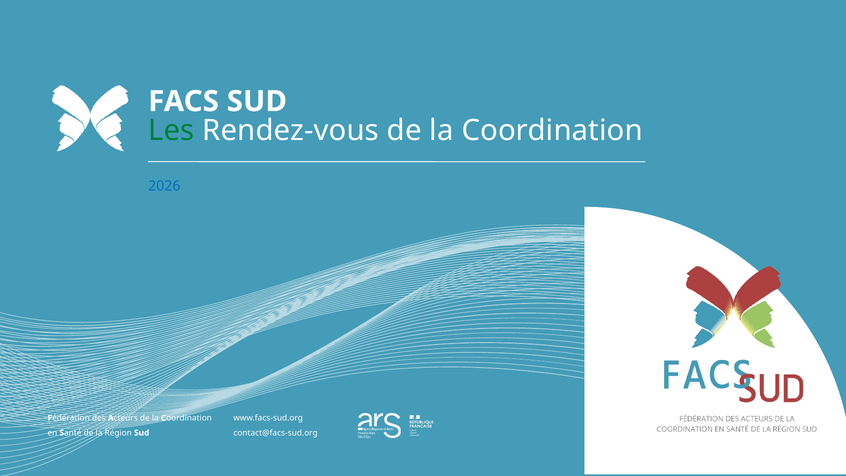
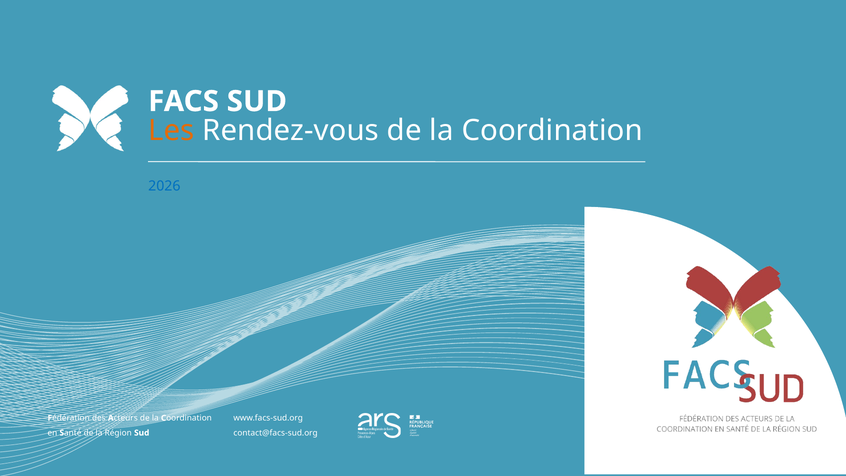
Les colour: green -> orange (171, 131)
